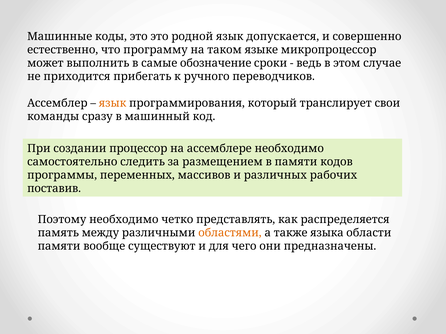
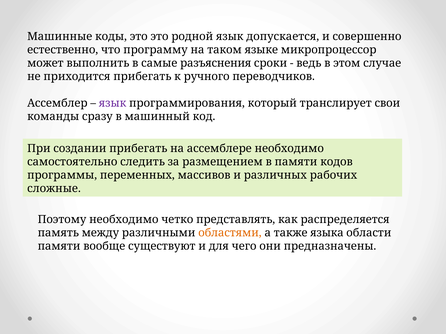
обозначение: обозначение -> разъяснения (216, 63)
язык colour: orange -> purple (113, 103)
создании процессор: процессор -> прибегать (138, 149)
поставив: поставив -> сложные (54, 189)
